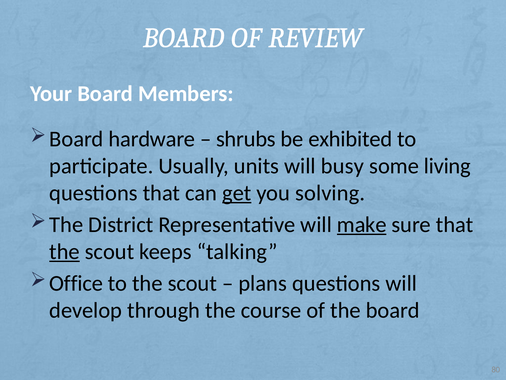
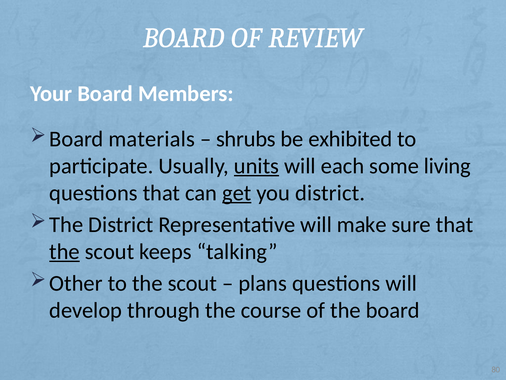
hardware: hardware -> materials (152, 139)
units underline: none -> present (257, 166)
busy: busy -> each (343, 166)
you solving: solving -> district (330, 193)
make underline: present -> none (362, 224)
Office: Office -> Other (76, 283)
